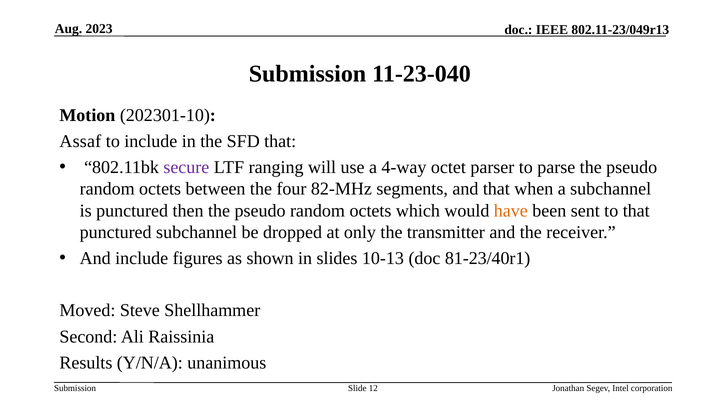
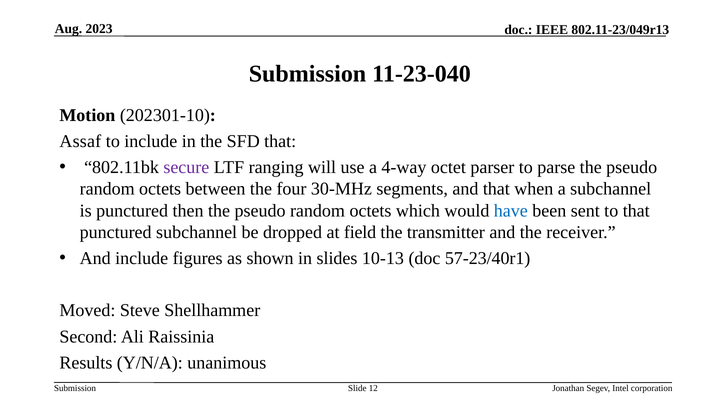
82-MHz: 82-MHz -> 30-MHz (341, 189)
have colour: orange -> blue (511, 211)
only: only -> field (360, 232)
81-23/40r1: 81-23/40r1 -> 57-23/40r1 (488, 258)
